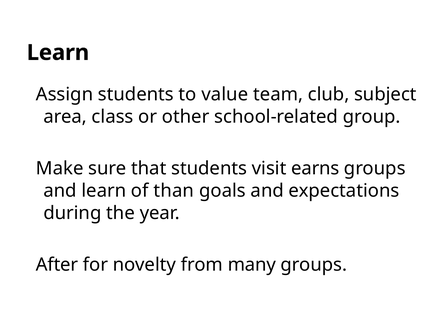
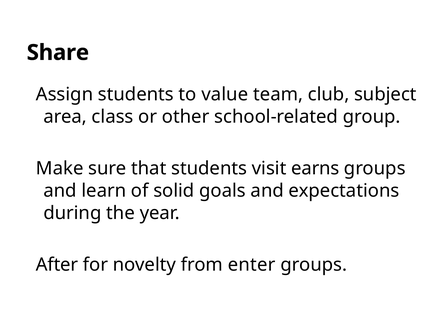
Learn: Learn -> Share (58, 53)
than: than -> solid (174, 191)
many: many -> enter (252, 265)
